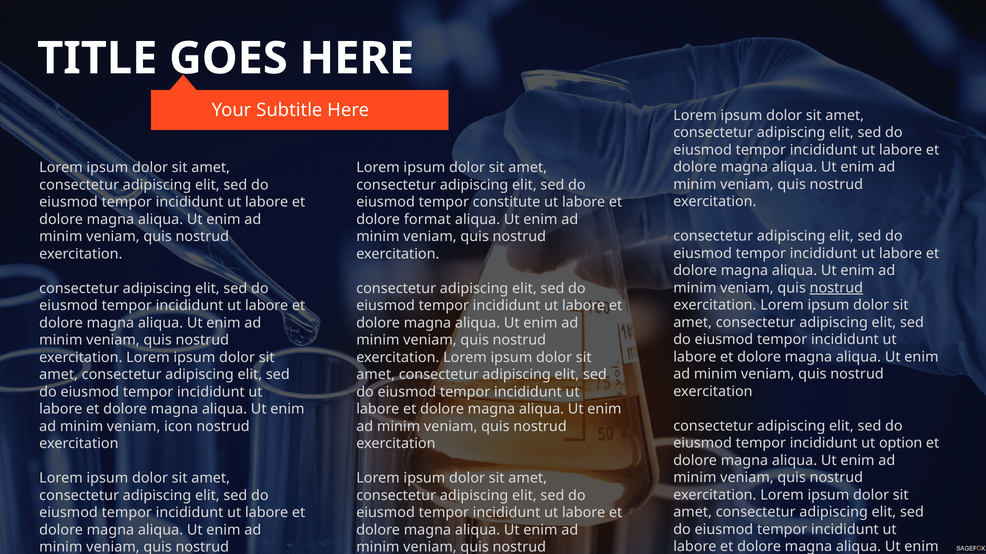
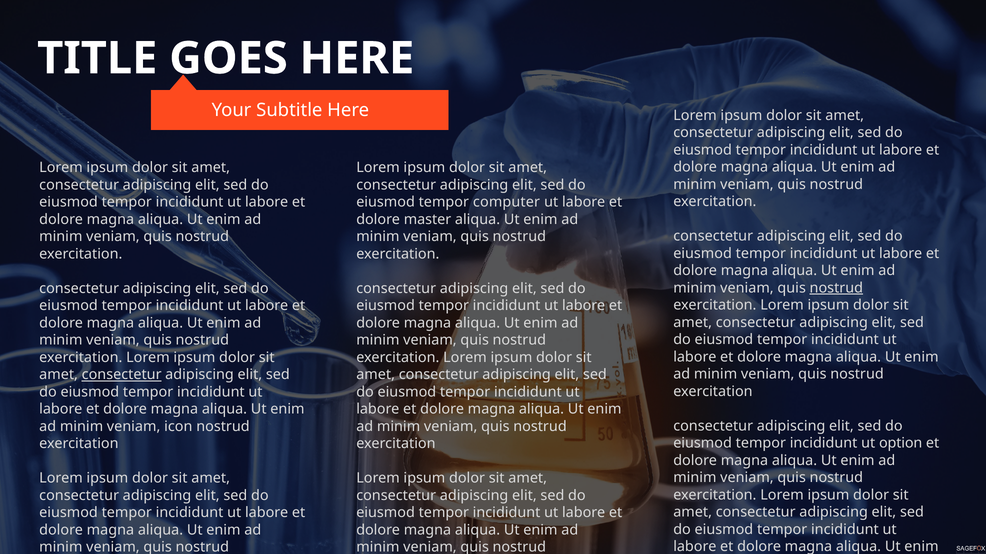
constitute: constitute -> computer (507, 202)
format: format -> master (427, 220)
consectetur underline: none -> present (122, 375)
